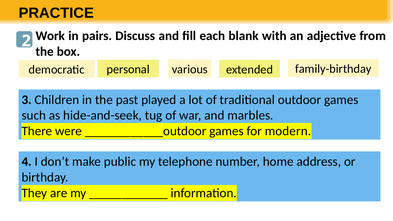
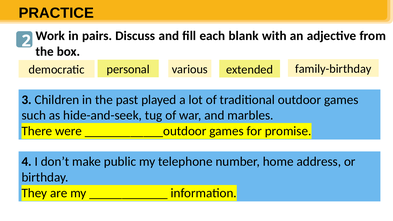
modern: modern -> promise (288, 131)
